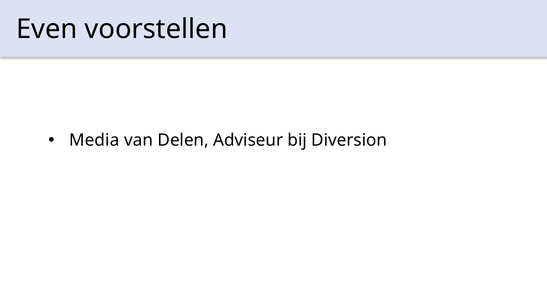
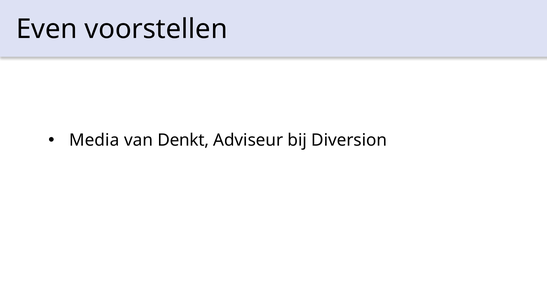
Delen: Delen -> Denkt (183, 140)
